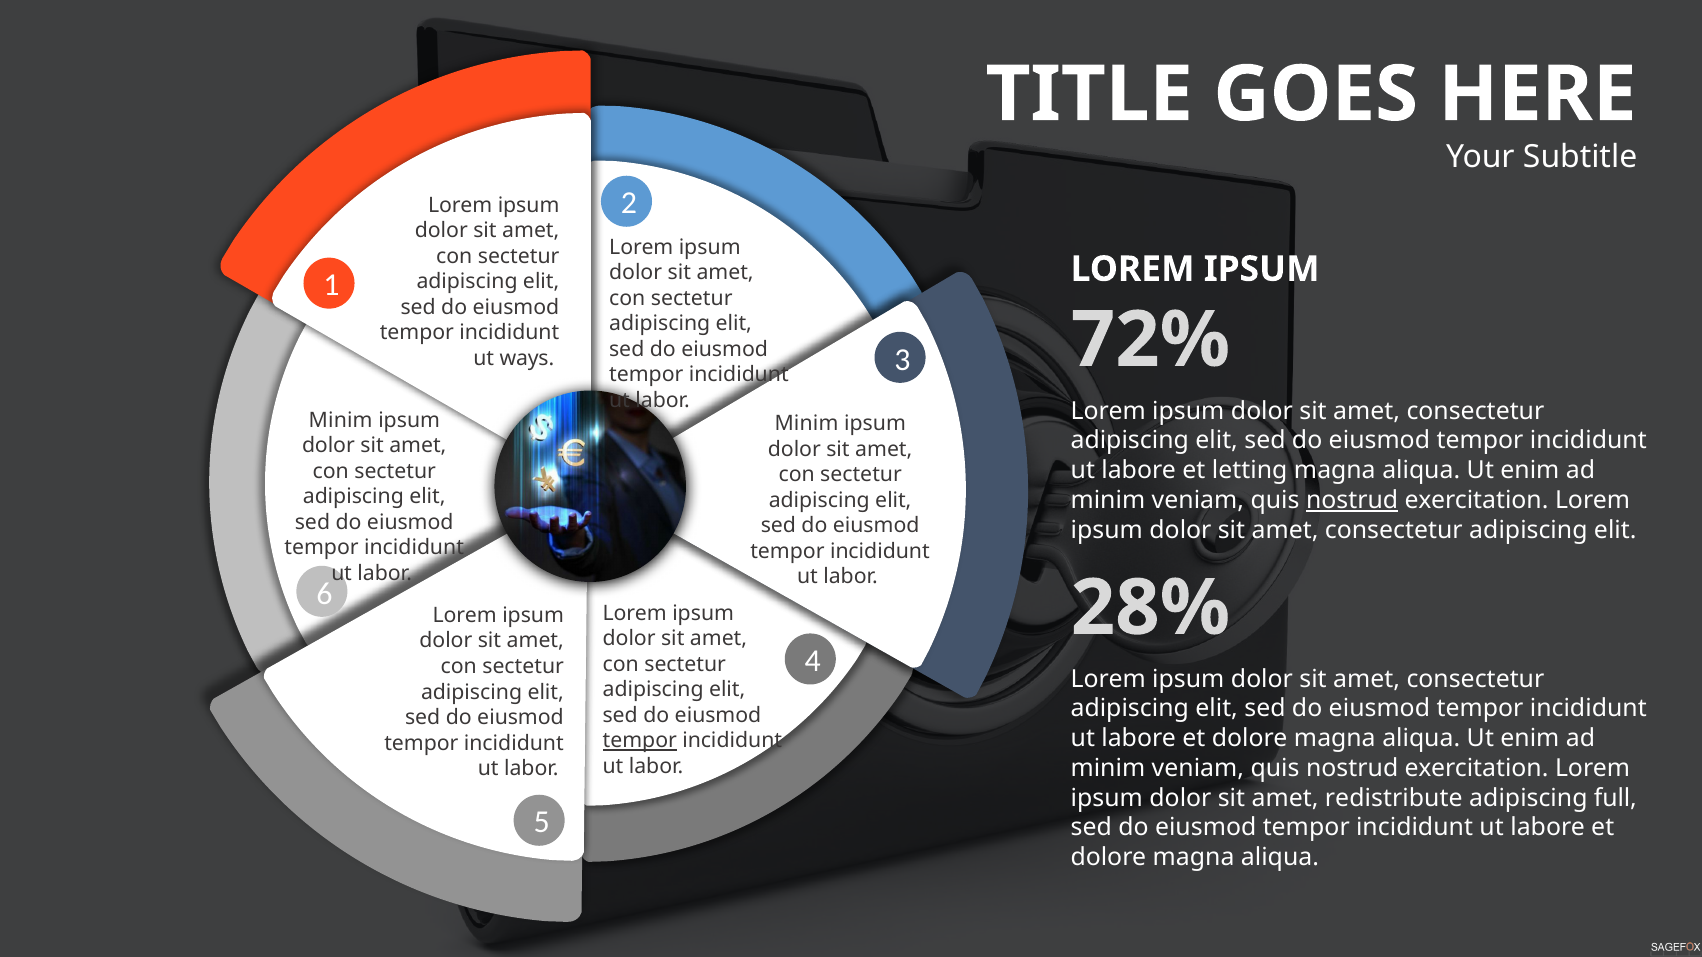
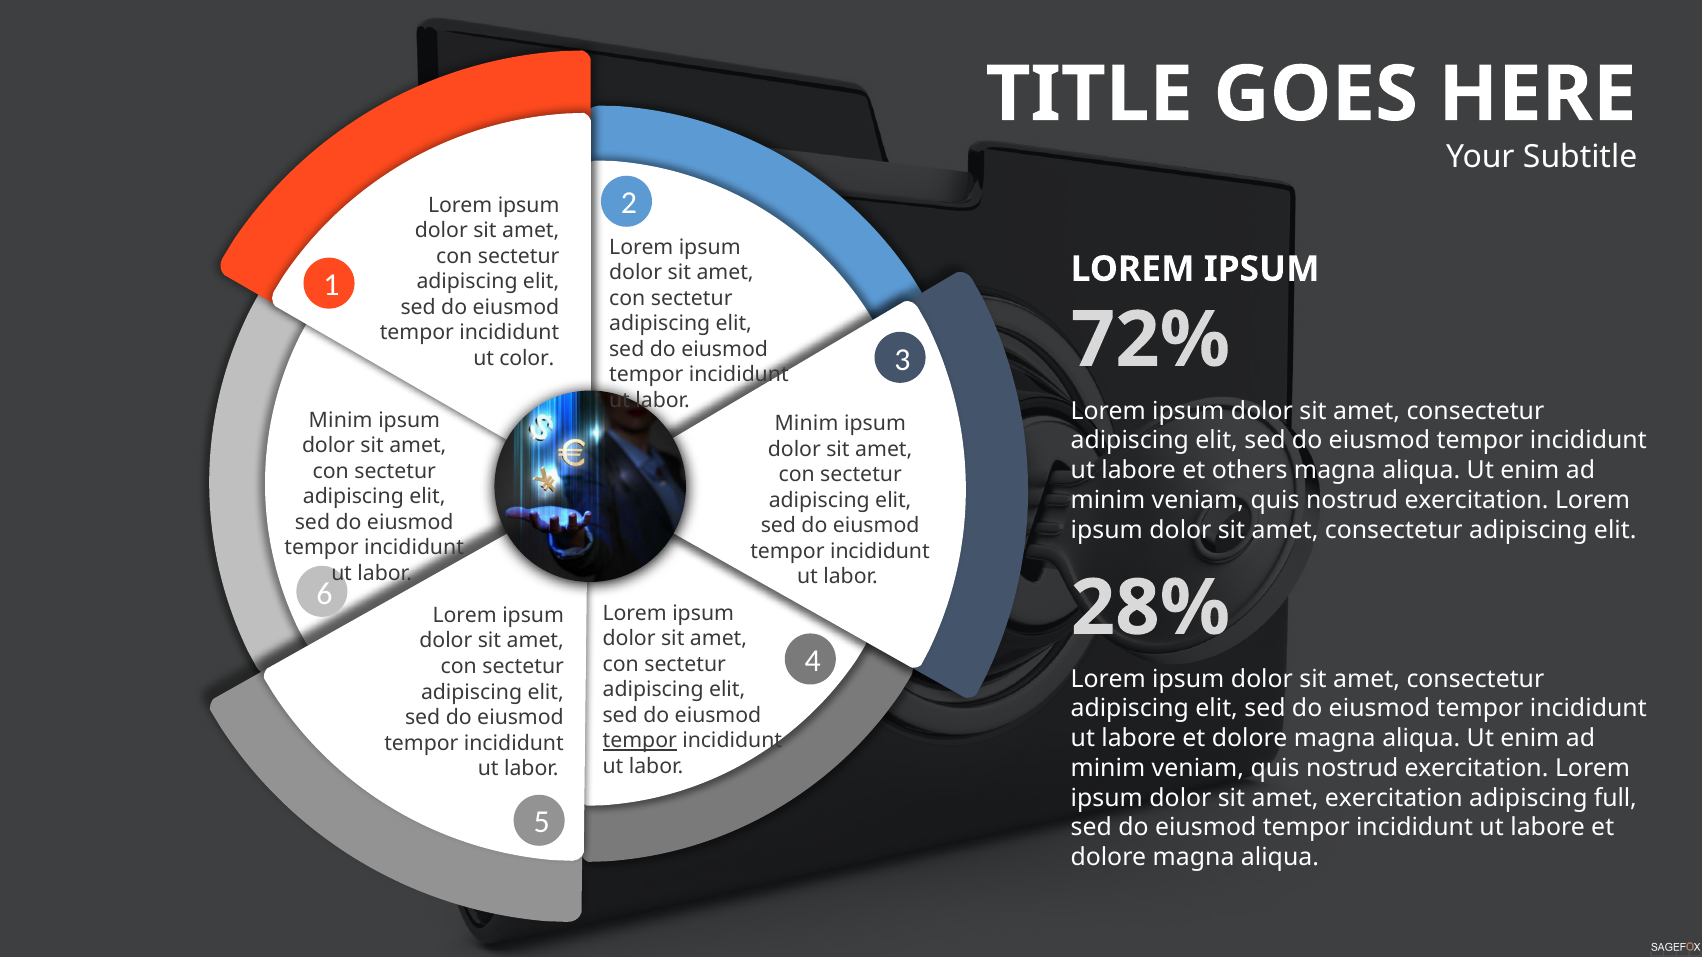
ways: ways -> color (527, 359)
letting: letting -> others (1250, 471)
nostrud underline: present -> none (1352, 500)
amet redistribute: redistribute -> exercitation (1394, 798)
